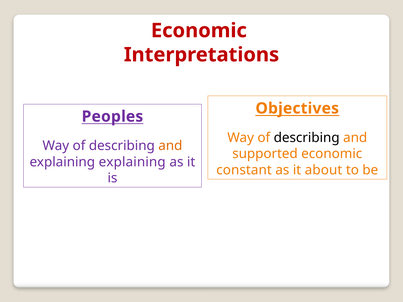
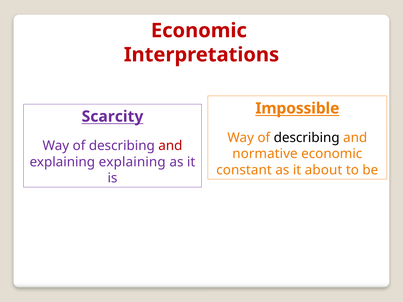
Objectives: Objectives -> Impossible (297, 108)
Peoples: Peoples -> Scarcity (112, 117)
and colour: orange -> red (170, 146)
supported: supported -> normative (265, 154)
